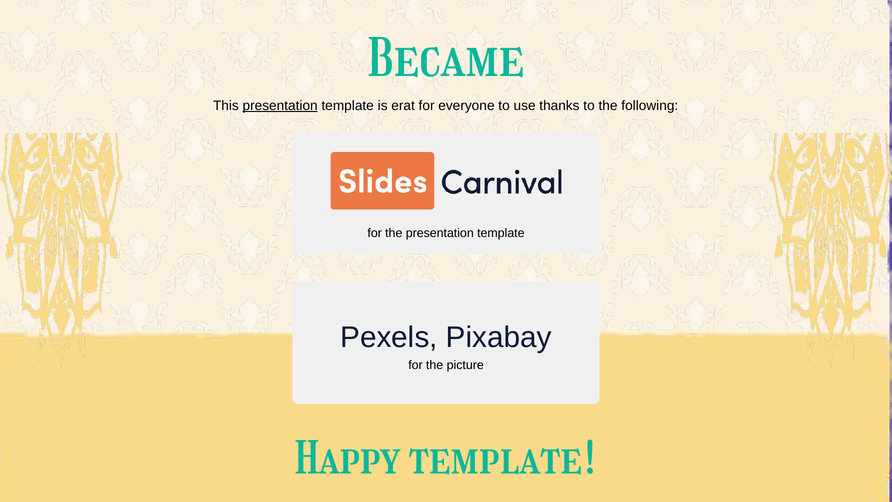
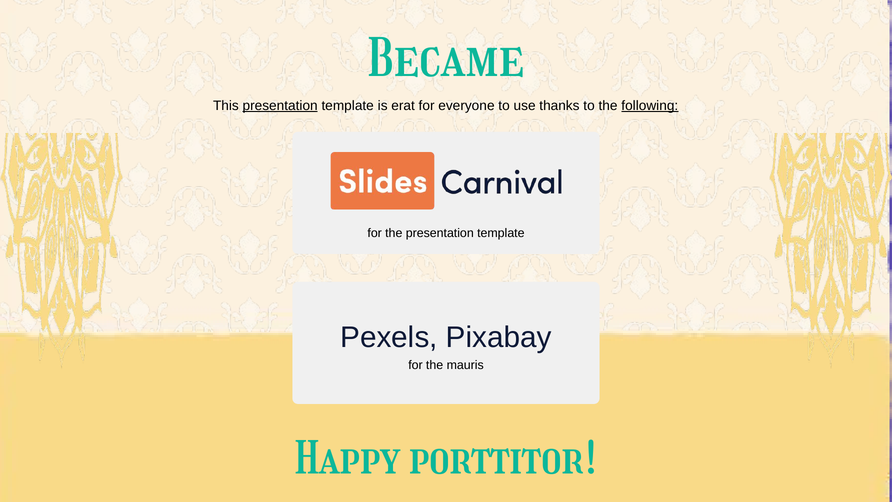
following underline: none -> present (650, 106)
picture: picture -> mauris (465, 365)
Happy template: template -> porttitor (503, 459)
